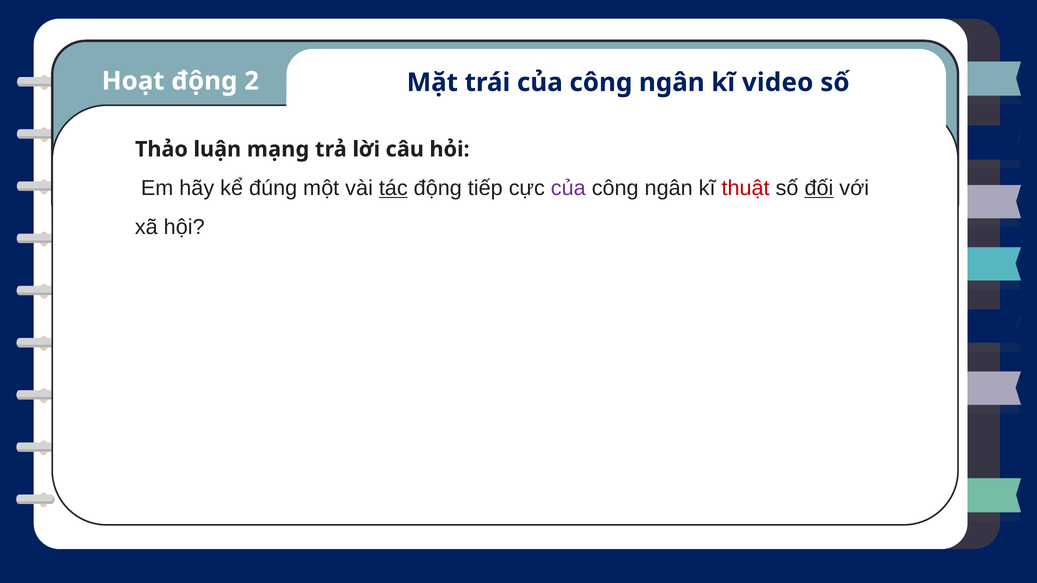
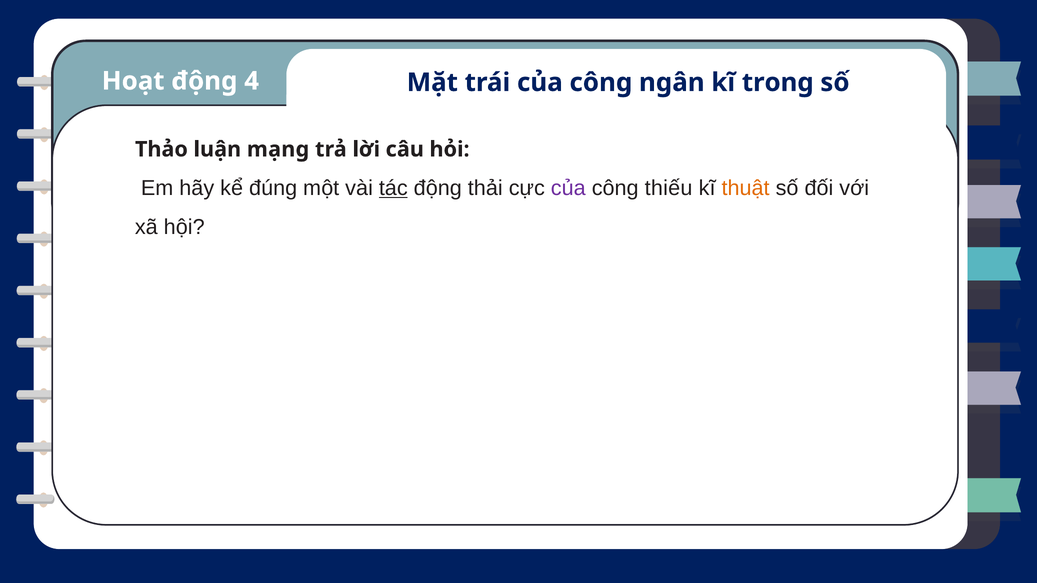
2: 2 -> 4 (252, 81)
video: video -> trong (778, 83)
tiếp: tiếp -> thải (485, 188)
ngân: ngân -> thiếu (669, 188)
thuật colour: red -> orange (746, 188)
đối underline: present -> none (819, 188)
